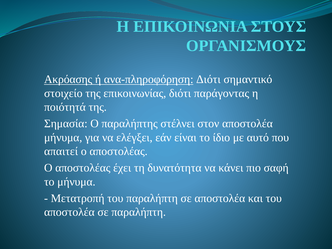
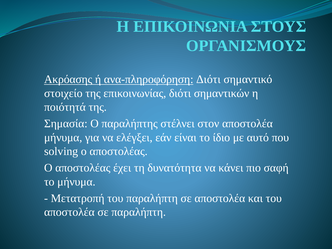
παράγοντας: παράγοντας -> σημαντικών (222, 93)
απαιτεί: απαιτεί -> solving (61, 151)
